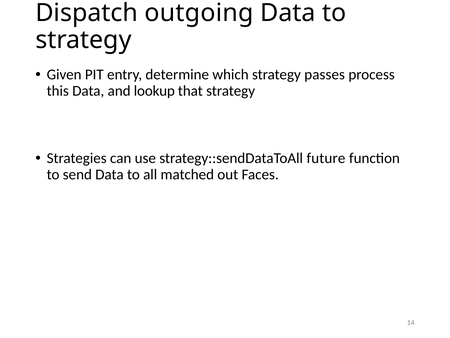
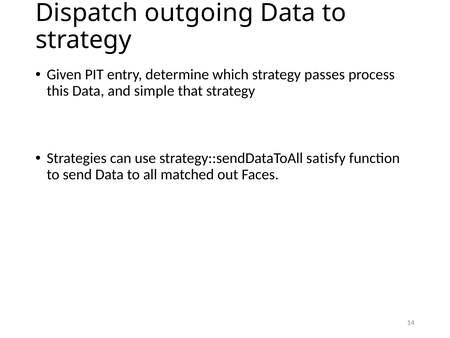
lookup: lookup -> simple (154, 91)
future: future -> satisfy (326, 158)
